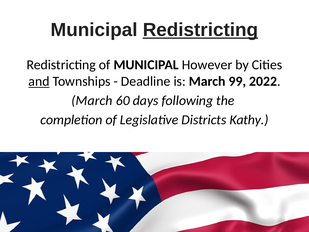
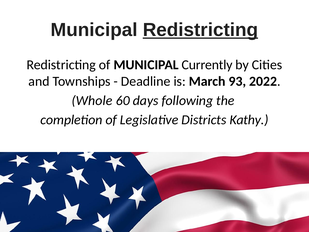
However: However -> Currently (207, 65)
and underline: present -> none (39, 81)
99: 99 -> 93 (237, 81)
March: March -> Whole (92, 101)
